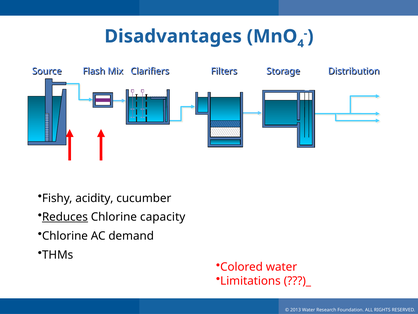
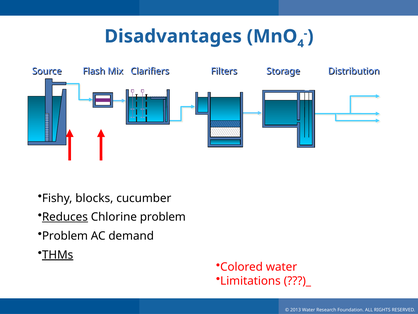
acidity: acidity -> blocks (94, 198)
Chlorine capacity: capacity -> problem (163, 217)
Chlorine: Chlorine -> Problem (65, 236)
THMs underline: none -> present (58, 254)
